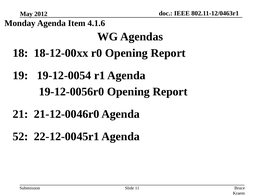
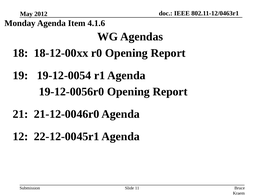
52: 52 -> 12 (20, 137)
